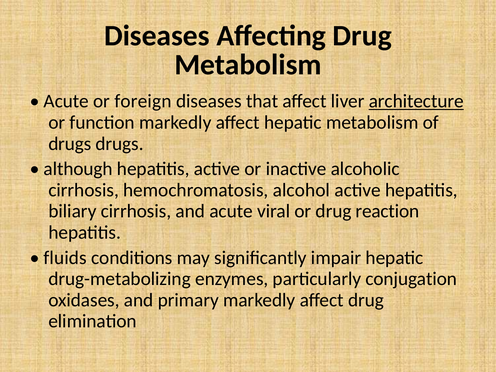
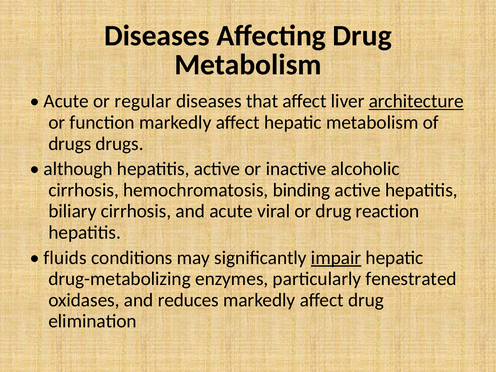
foreign: foreign -> regular (143, 101)
alcohol: alcohol -> binding (302, 190)
impair underline: none -> present (336, 258)
conjugation: conjugation -> fenestrated (411, 279)
primary: primary -> reduces (188, 300)
